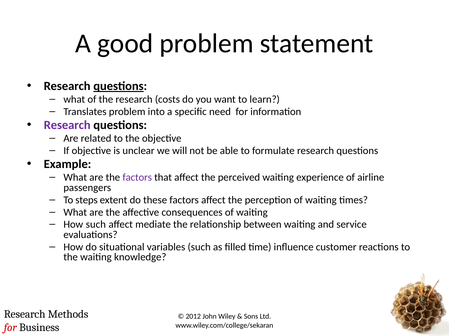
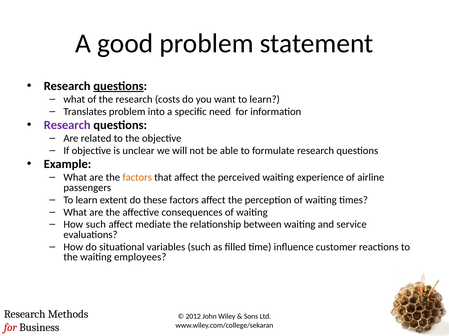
factors colour: purple -> orange (137, 178)
steps: steps -> learn (87, 200)
knowledge: knowledge -> employees (140, 258)
